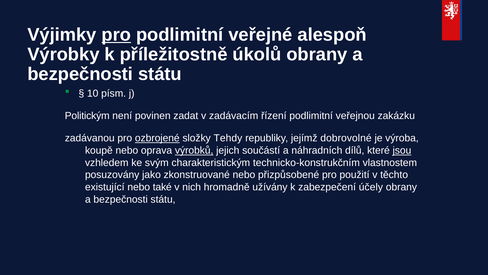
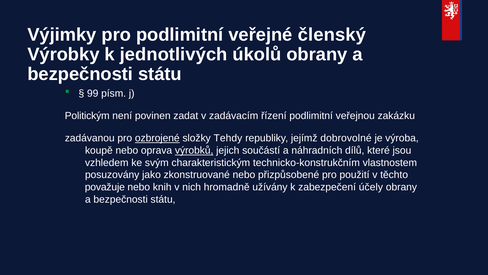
pro underline: present -> none (116, 35)
alespoň: alespoň -> členský (332, 35)
příležitostně: příležitostně -> jednotlivých (174, 54)
10: 10 -> 99 (93, 93)
jsou underline: present -> none (402, 150)
existující: existující -> považuje (105, 187)
také: také -> knih (162, 187)
